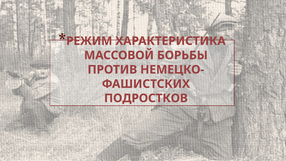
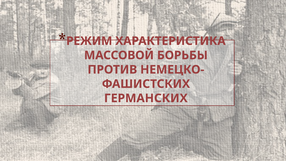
ПОДРОСТКОВ: ПОДРОСТКОВ -> ГЕРМАНСКИХ (146, 98)
